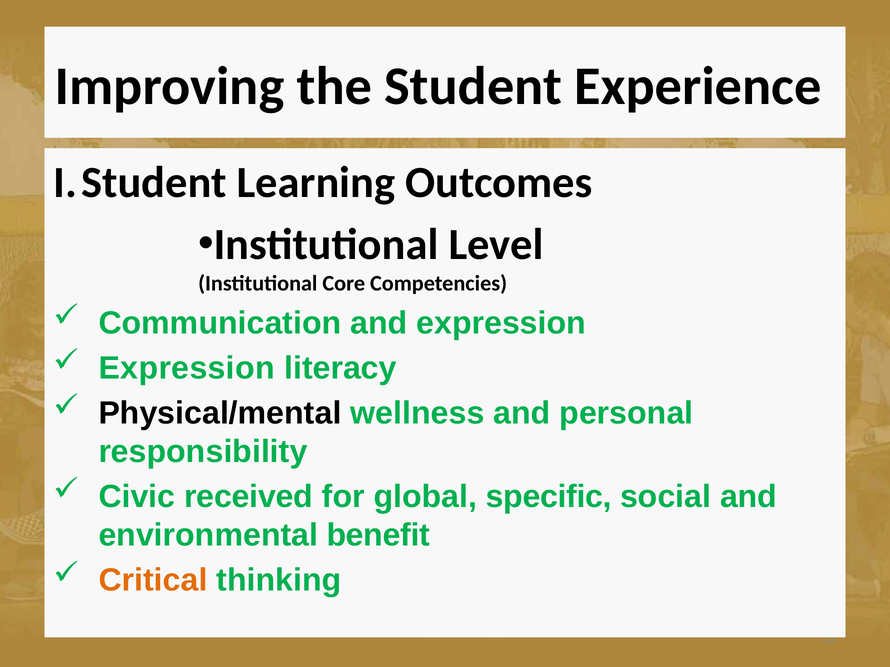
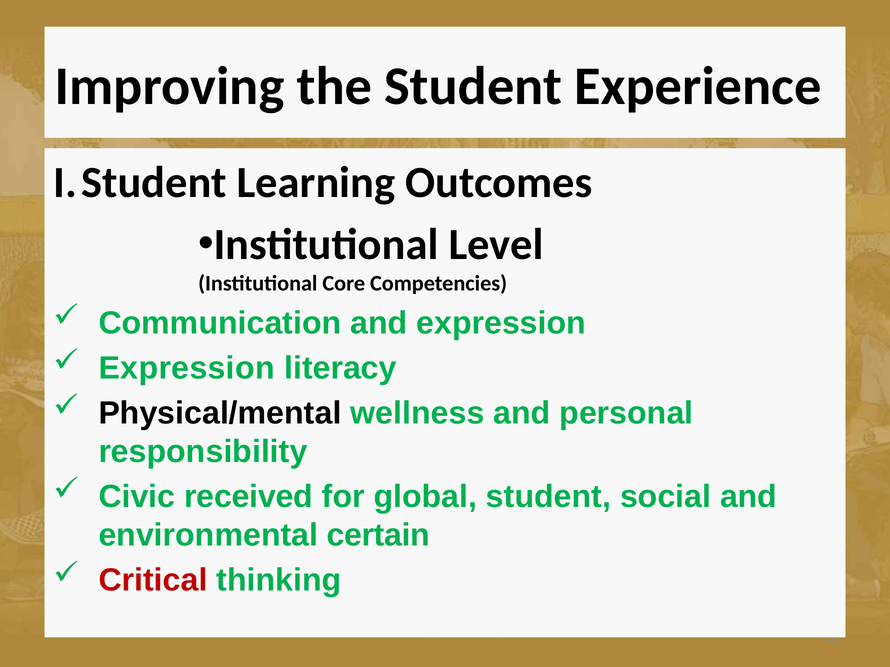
global specific: specific -> student (548, 497)
benefit: benefit -> certain (378, 536)
Critical colour: orange -> red (153, 581)
